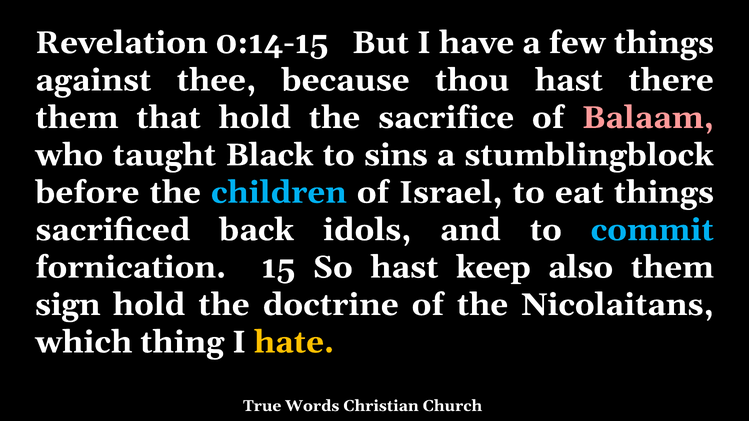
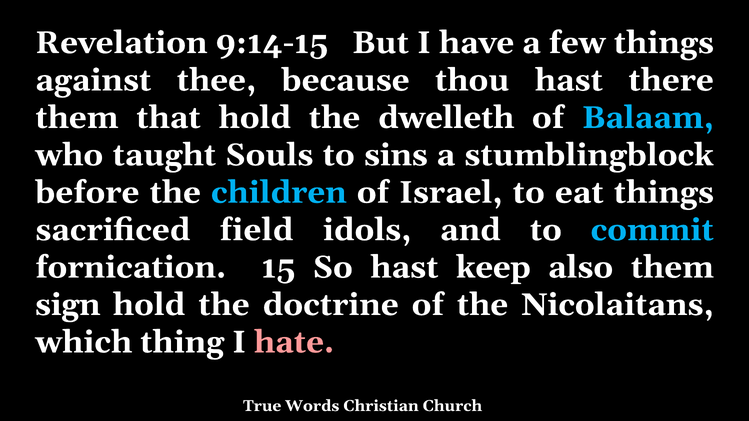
0:14-15: 0:14-15 -> 9:14-15 (272, 43)
sacrifice: sacrifice -> dwelleth (446, 118)
Balaam colour: pink -> light blue (648, 118)
Black: Black -> Souls (269, 155)
back: back -> field (256, 230)
hate colour: yellow -> pink (294, 342)
